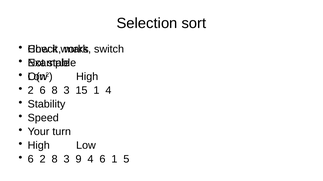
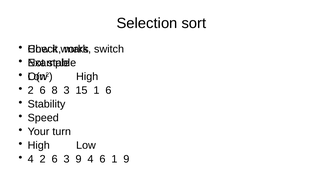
1 4: 4 -> 6 (108, 91)
6: 6 -> 4 (31, 160)
8: 8 -> 6 (55, 160)
1 5: 5 -> 9 (126, 160)
